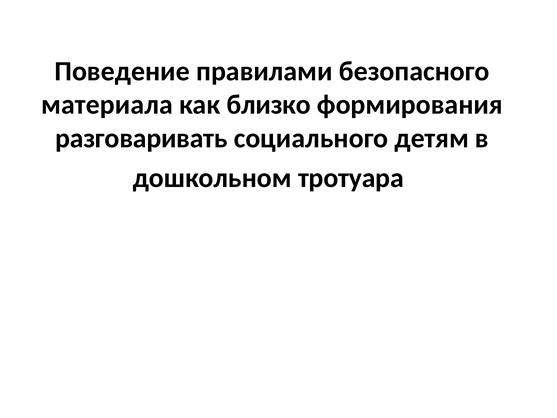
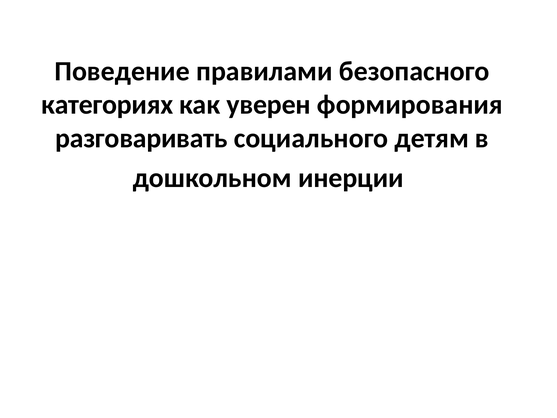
материала: материала -> категориях (107, 105)
близко: близко -> уверен (269, 105)
тротуара: тротуара -> инерции (351, 178)
